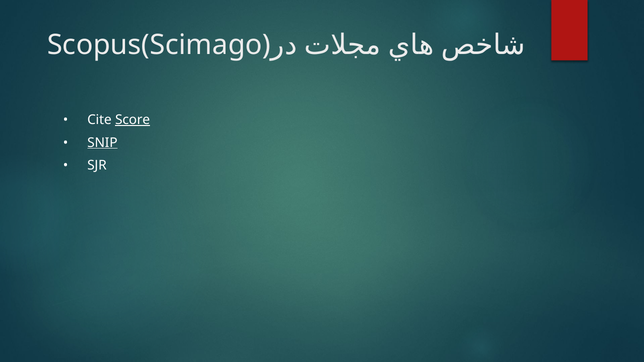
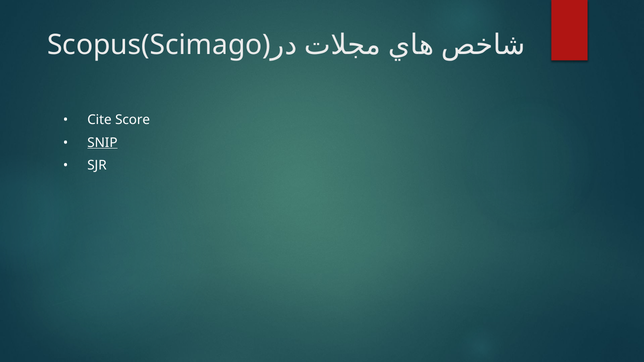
Score underline: present -> none (133, 120)
